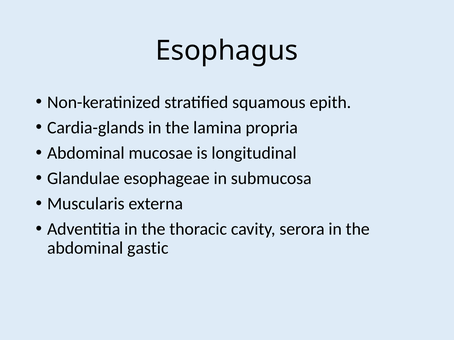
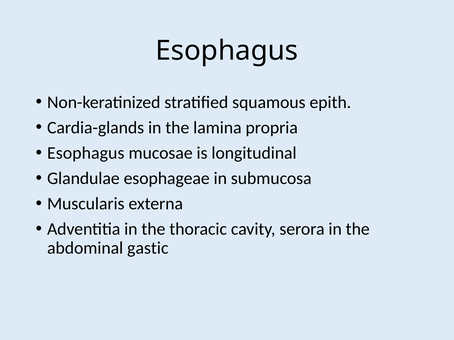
Abdominal: Abdominal -> Esophagus (86, 153)
